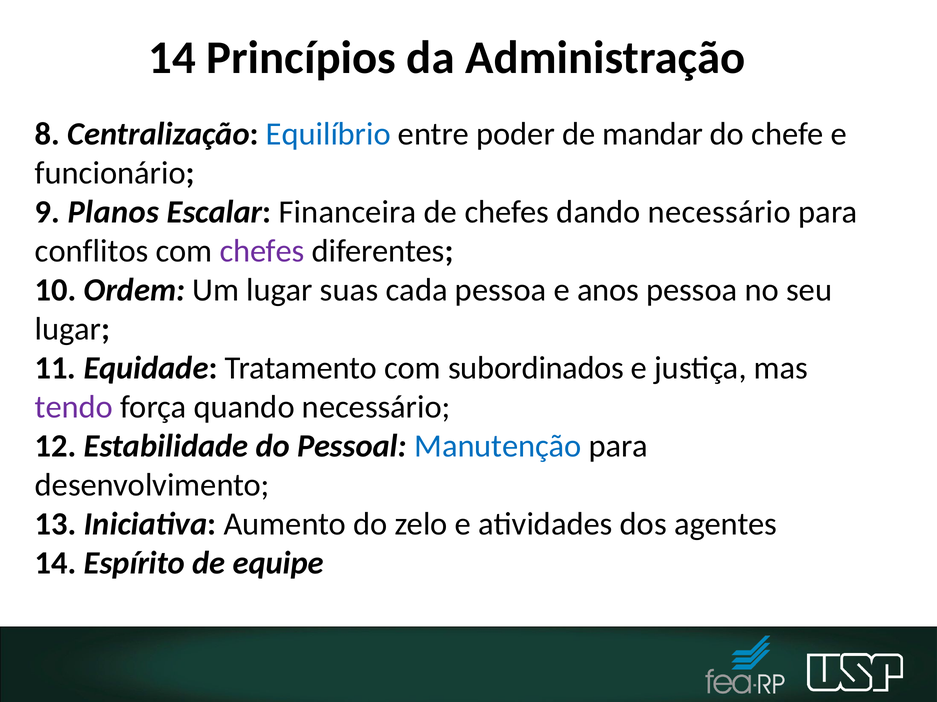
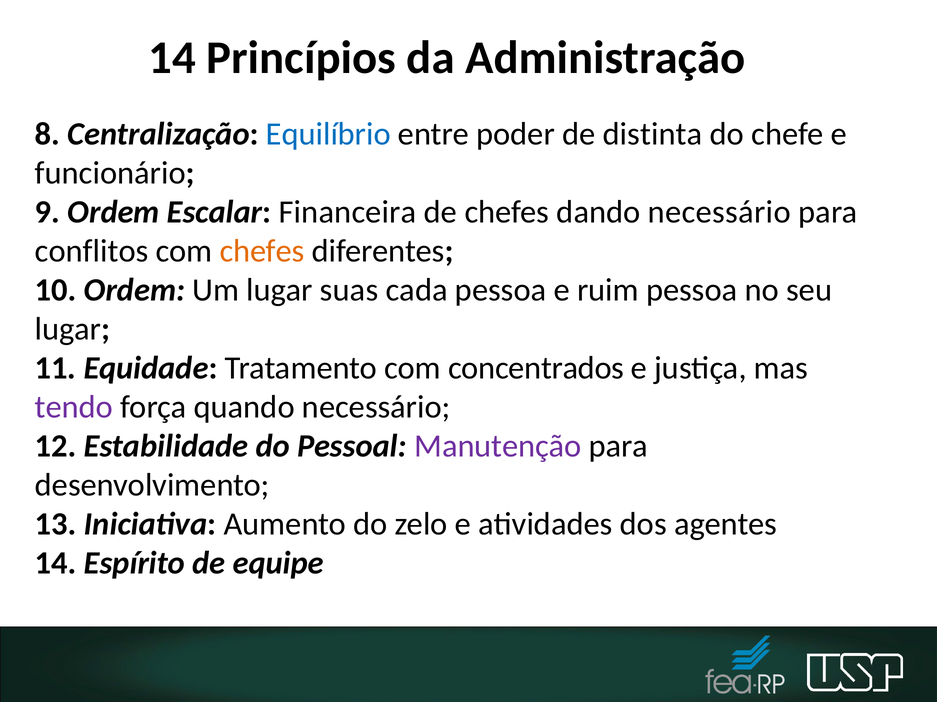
mandar: mandar -> distinta (653, 134)
9 Planos: Planos -> Ordem (114, 212)
chefes colour: purple -> orange (262, 251)
anos: anos -> ruim (608, 290)
subordinados: subordinados -> concentrados (536, 368)
Manutenção colour: blue -> purple (498, 446)
